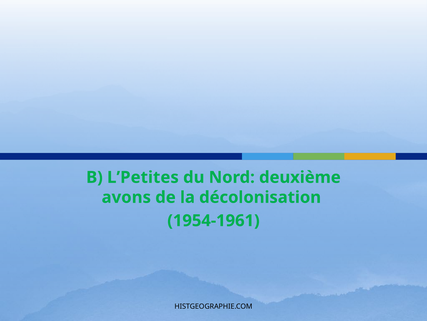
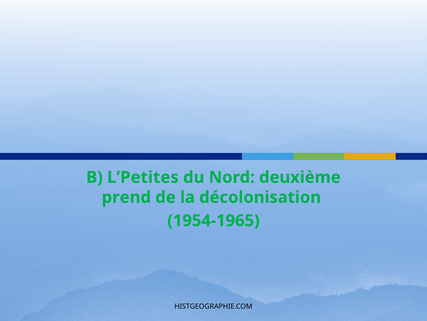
avons: avons -> prend (126, 197)
1954-1961: 1954-1961 -> 1954-1965 (213, 220)
